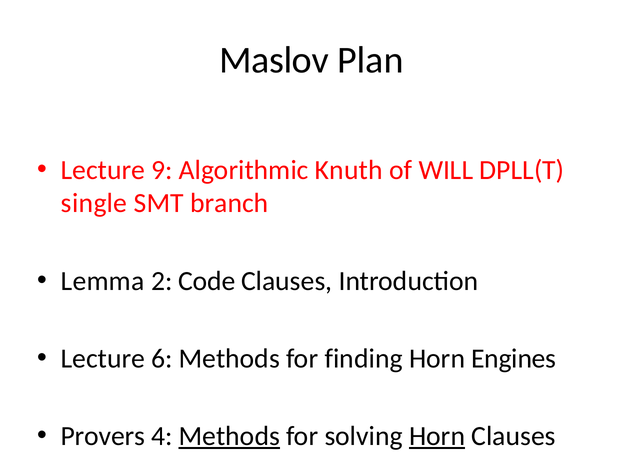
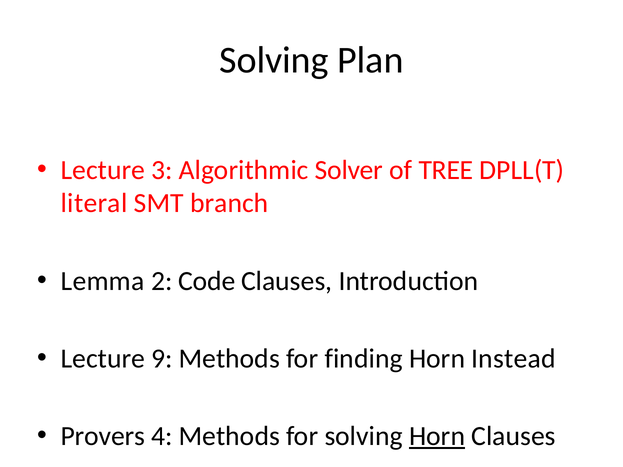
Maslov: Maslov -> Solving (274, 60)
9: 9 -> 3 (162, 170)
Knuth: Knuth -> Solver (349, 170)
WILL: WILL -> TREE (446, 170)
single: single -> literal (94, 203)
6: 6 -> 9 (162, 359)
Engines: Engines -> Instead (513, 359)
Methods underline: present -> none (229, 436)
